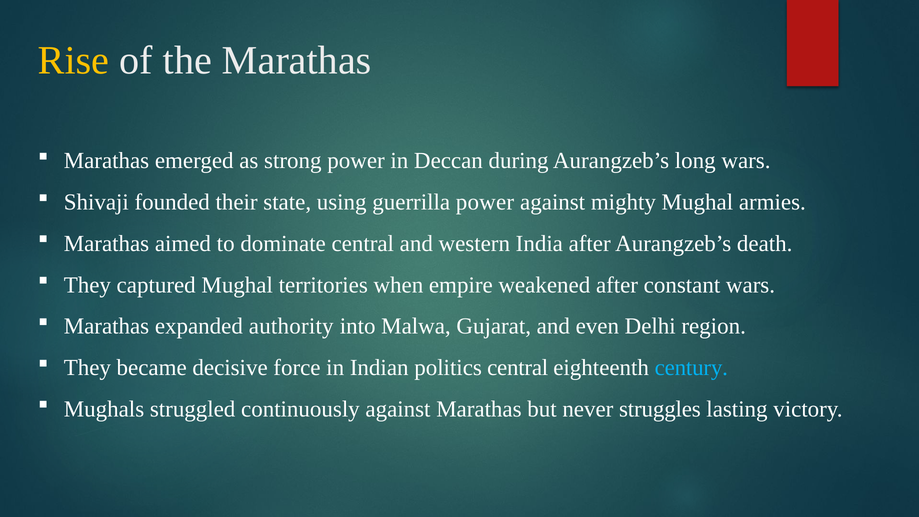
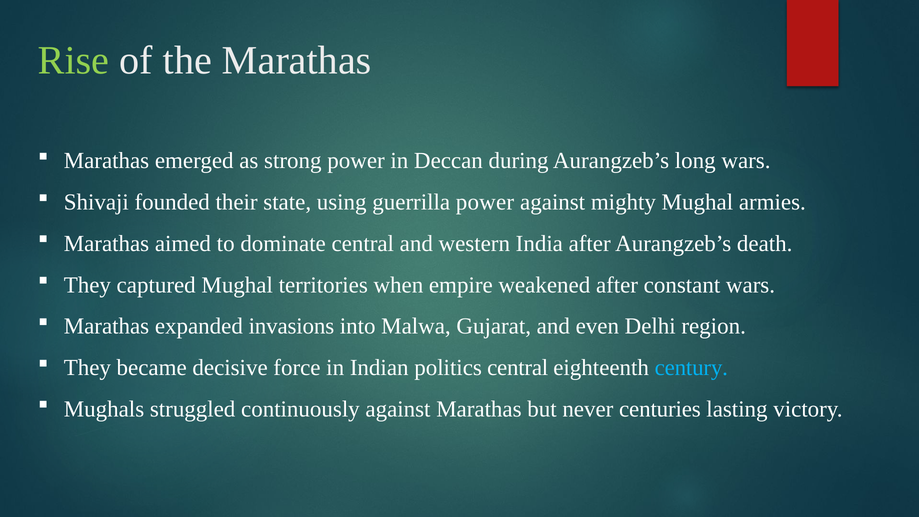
Rise colour: yellow -> light green (74, 61)
authority: authority -> invasions (291, 326)
struggles: struggles -> centuries (660, 409)
